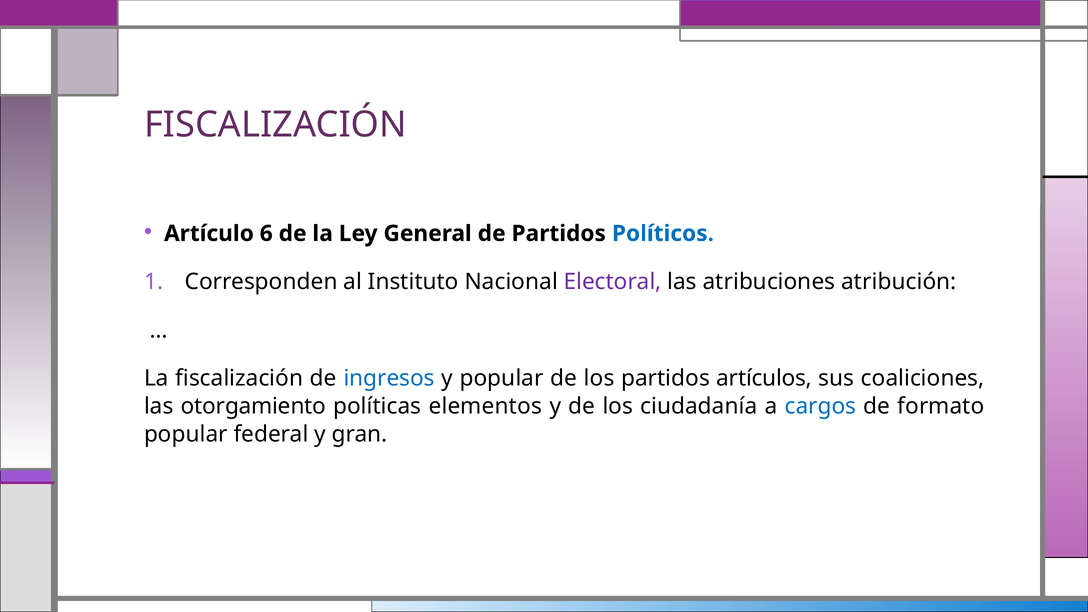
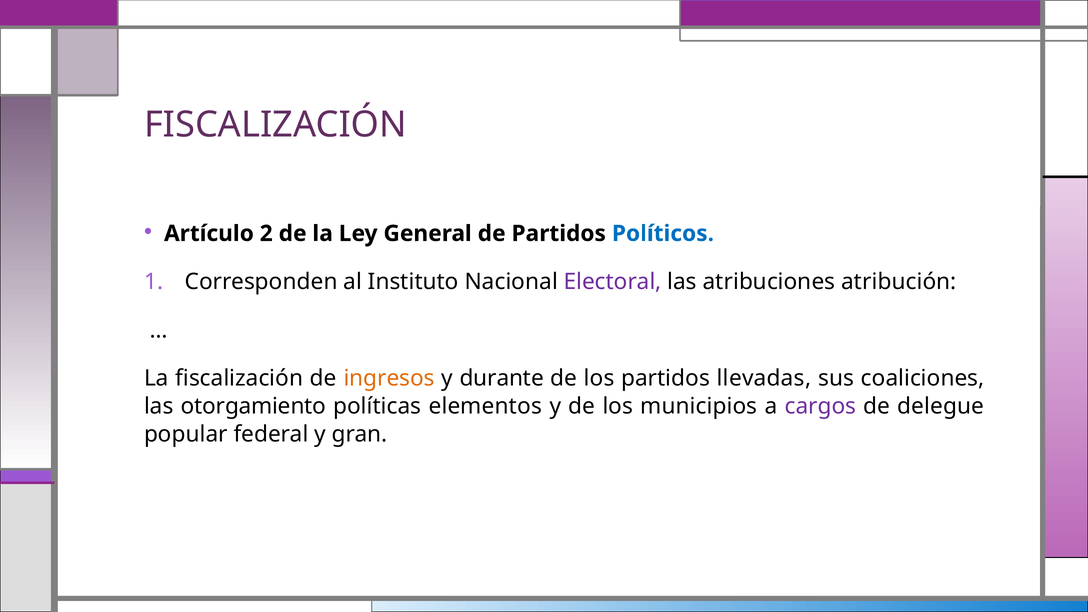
6: 6 -> 2 (266, 234)
ingresos colour: blue -> orange (389, 379)
y popular: popular -> durante (502, 379)
artículos: artículos -> llevadas (764, 379)
ciudadanía: ciudadanía -> municipios (699, 406)
cargos colour: blue -> purple (820, 406)
formato: formato -> delegue (941, 406)
